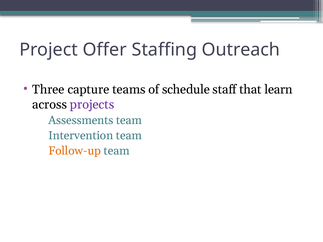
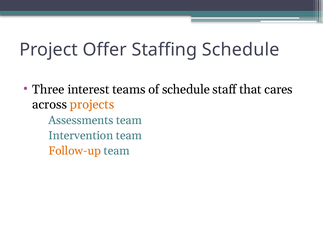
Staffing Outreach: Outreach -> Schedule (241, 50)
capture: capture -> interest (88, 89)
learn: learn -> cares (279, 89)
projects colour: purple -> orange (92, 105)
